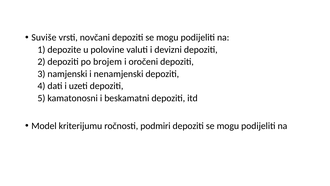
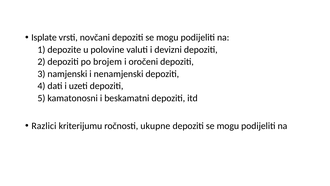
Suviše: Suviše -> Isplate (44, 37)
Model: Model -> Razlici (44, 126)
podmiri: podmiri -> ukupne (155, 126)
